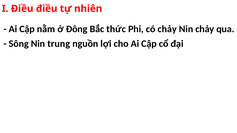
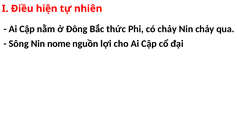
Điều điều: điều -> hiện (47, 9)
trung: trung -> nome (59, 44)
